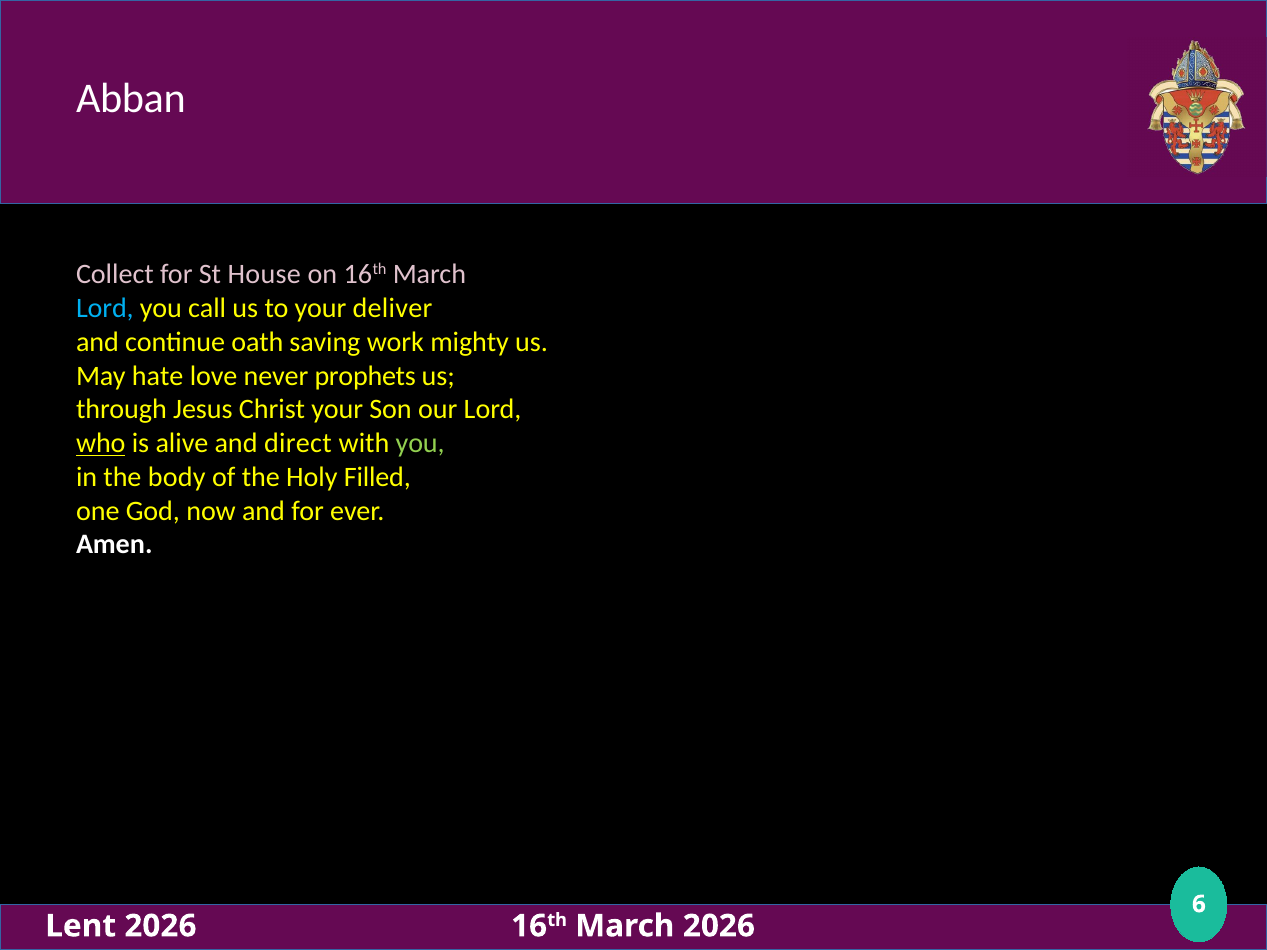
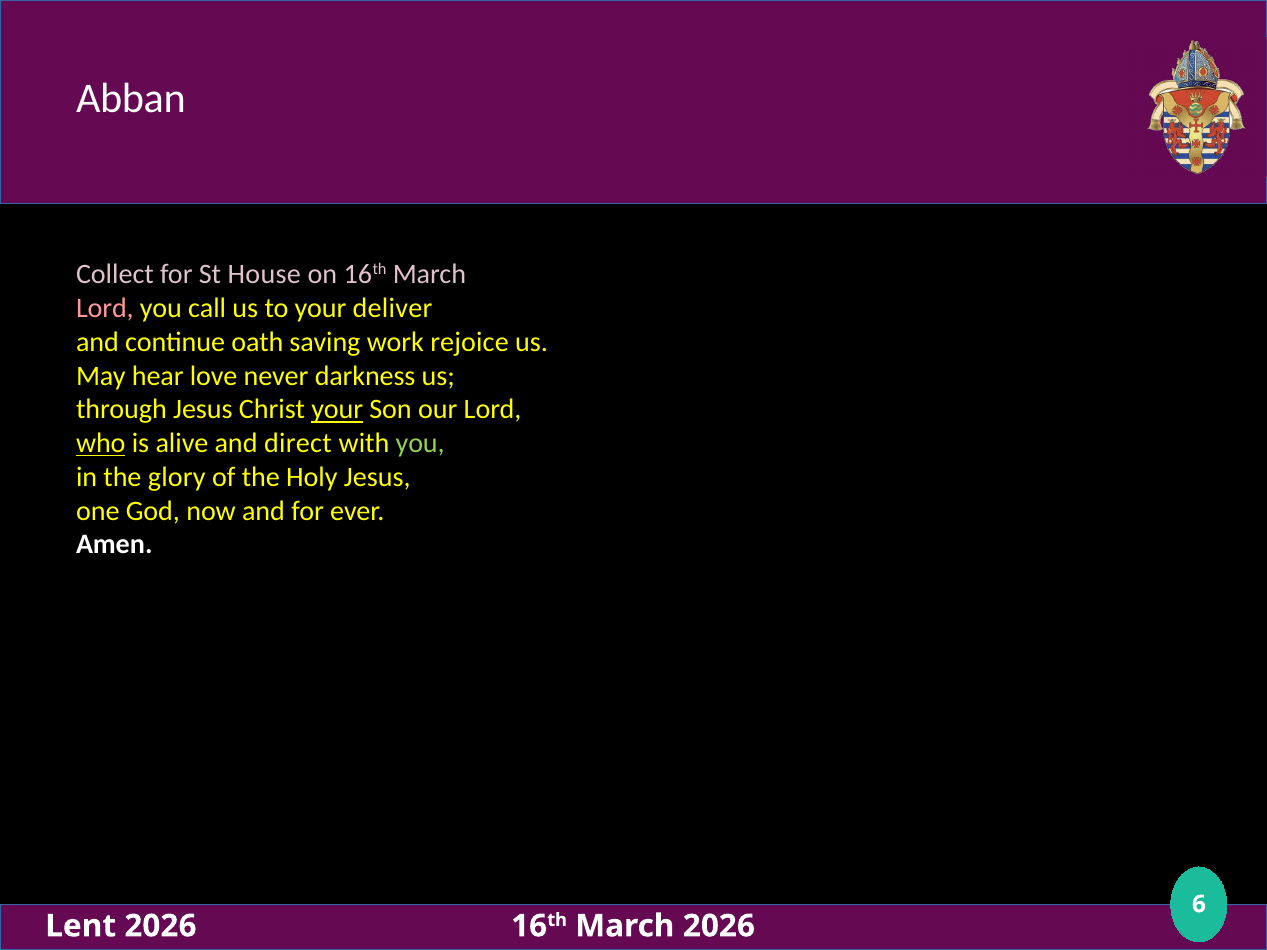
Lord colour: light blue -> pink (105, 308)
mighty: mighty -> rejoice (470, 342)
hate: hate -> hear (158, 376)
prophets: prophets -> darkness (365, 376)
your underline: none -> present (337, 410)
body: body -> glory (177, 477)
Holy Filled: Filled -> Jesus (377, 477)
